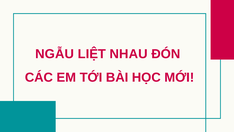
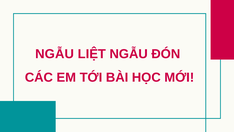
LIỆT NHAU: NHAU -> NGẪU (129, 54)
